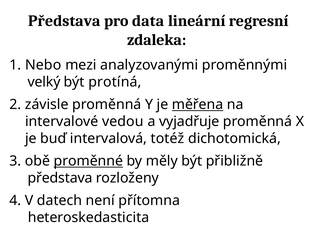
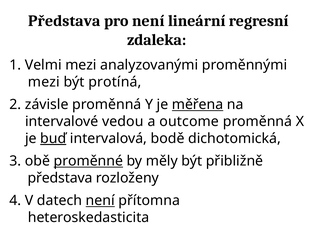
pro data: data -> není (148, 21)
Nebo: Nebo -> Velmi (43, 65)
velký: velký -> mezi (44, 82)
vyjadřuje: vyjadřuje -> outcome (189, 121)
buď underline: none -> present (53, 138)
totéž: totéž -> bodě (168, 138)
není underline: none -> present (100, 200)
